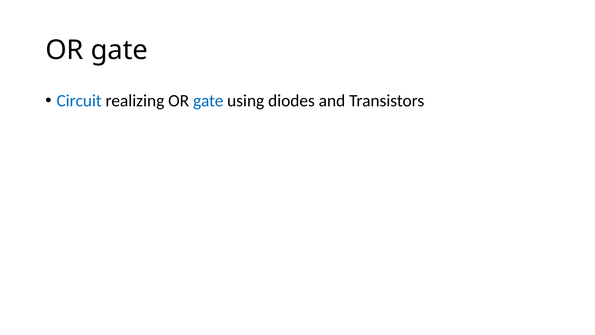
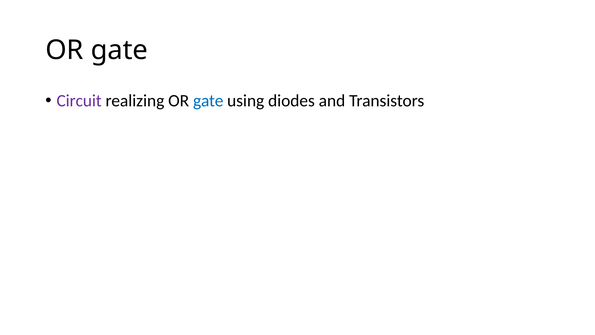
Circuit colour: blue -> purple (79, 101)
